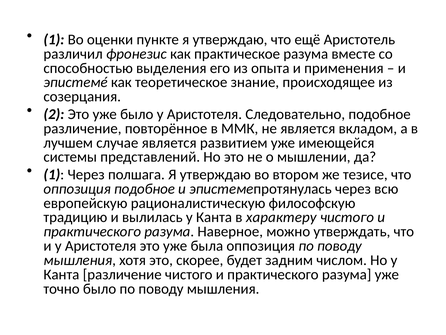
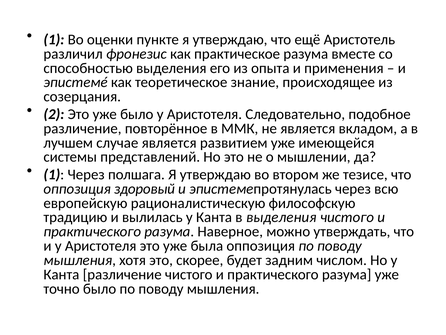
оппозиция подобное: подобное -> здоровый (145, 189)
в характеру: характеру -> выделения (281, 217)
